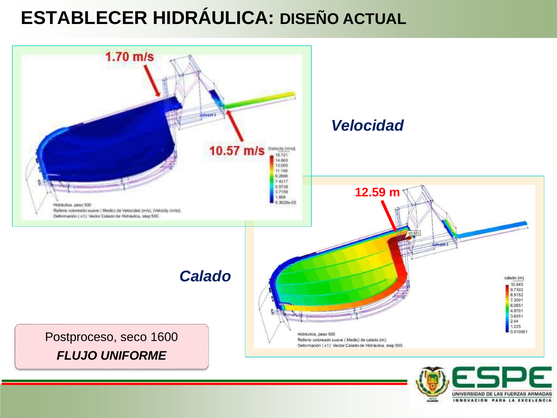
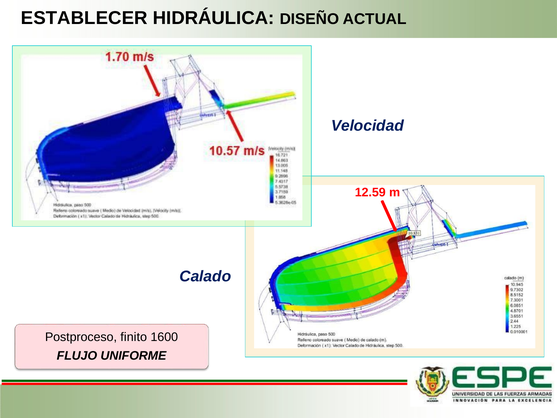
seco: seco -> finito (134, 337)
